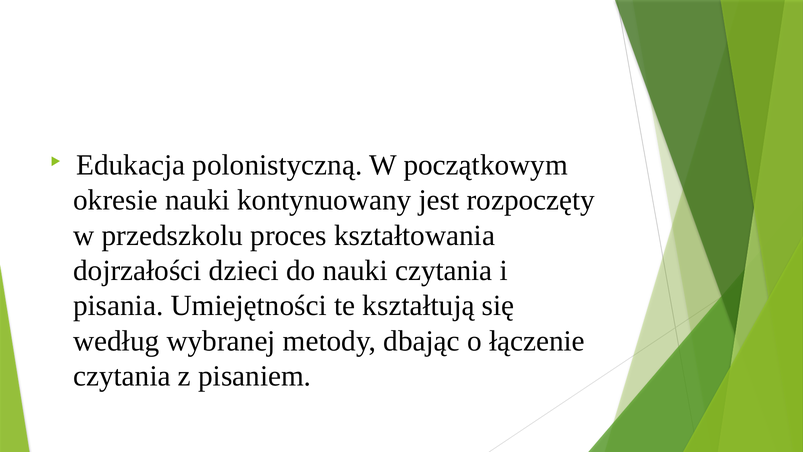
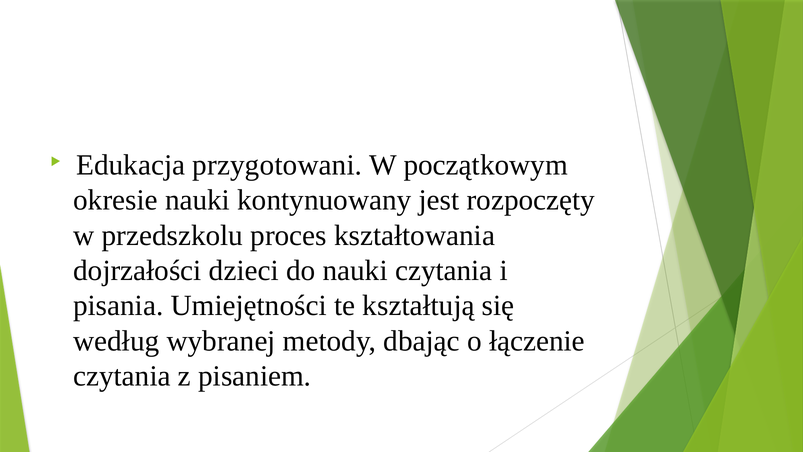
polonistyczną: polonistyczną -> przygotowani (277, 165)
